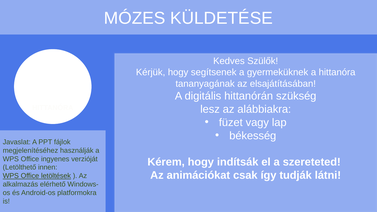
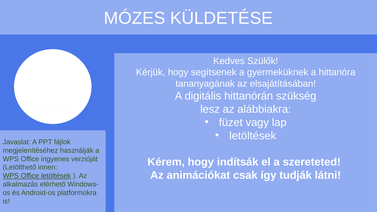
békesség: békesség -> letöltések (253, 136)
